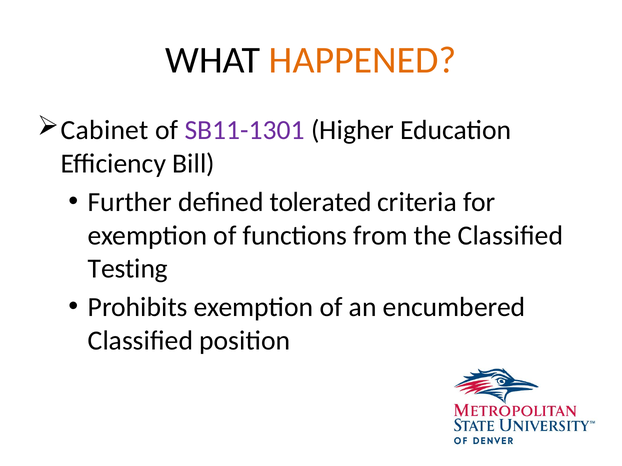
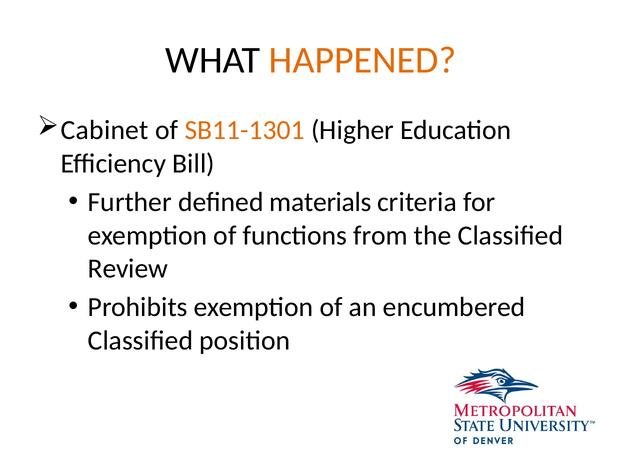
SB11-1301 colour: purple -> orange (245, 131)
tolerated: tolerated -> materials (321, 202)
Testing: Testing -> Review (128, 269)
